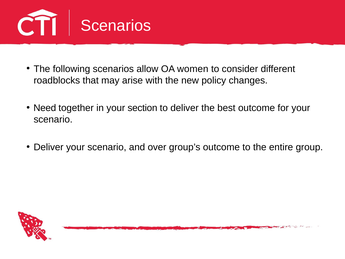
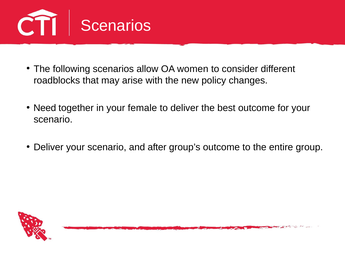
section: section -> female (142, 108)
over: over -> after (157, 147)
